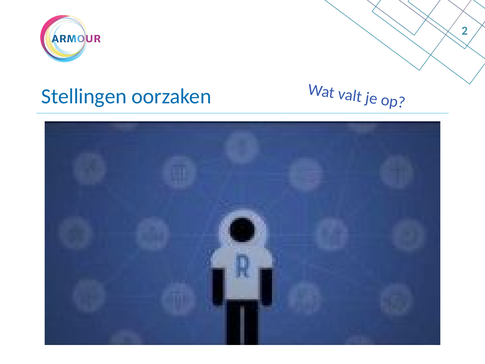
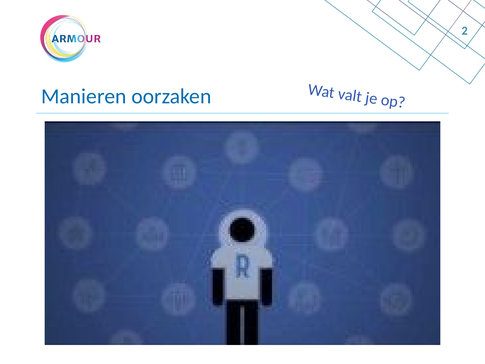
Stellingen: Stellingen -> Manieren (84, 96)
